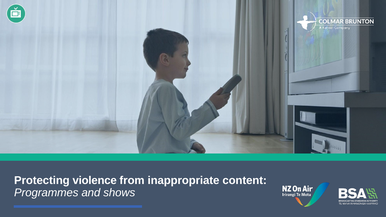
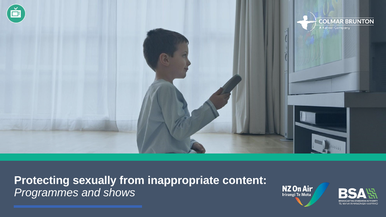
violence: violence -> sexually (95, 181)
